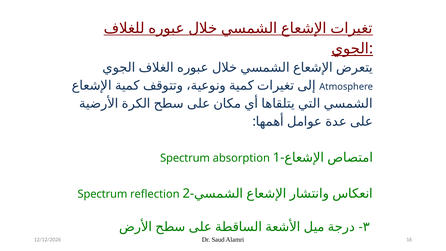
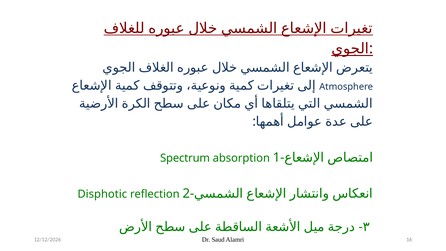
Spectrum: Spectrum -> Disphotic (102, 194)
